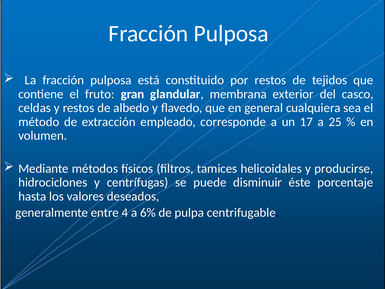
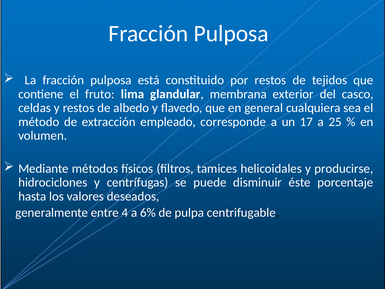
gran: gran -> lima (132, 94)
